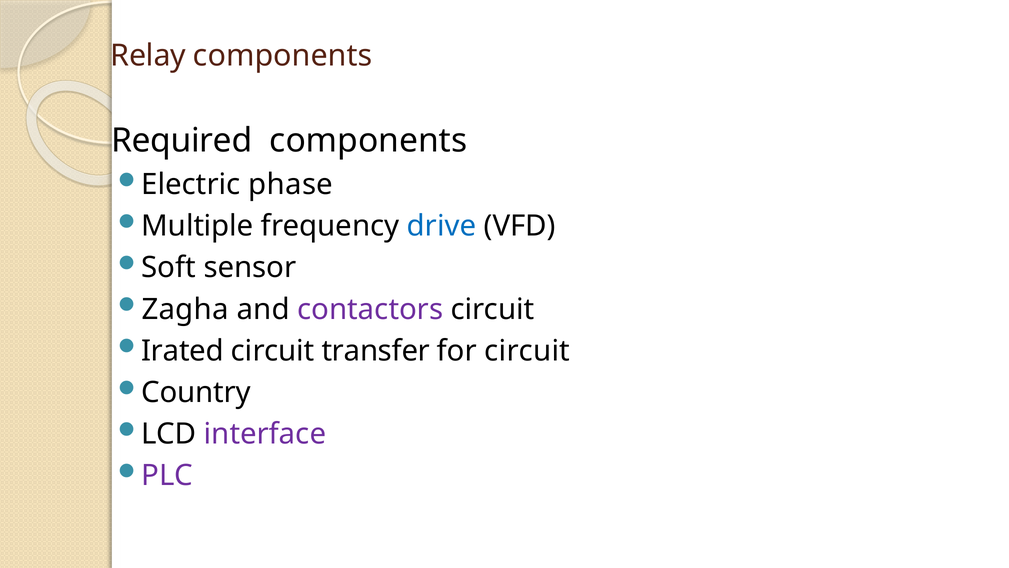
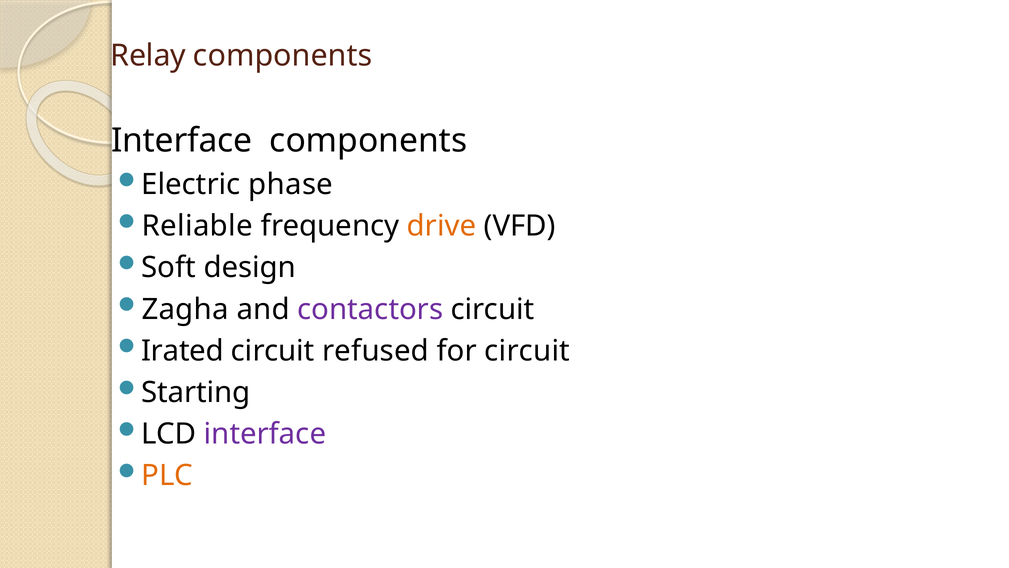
Required: Required -> Interface (182, 141)
Multiple: Multiple -> Reliable (197, 226)
drive colour: blue -> orange (442, 226)
sensor: sensor -> design (250, 267)
transfer: transfer -> refused (376, 351)
Country: Country -> Starting (196, 392)
PLC colour: purple -> orange (167, 475)
